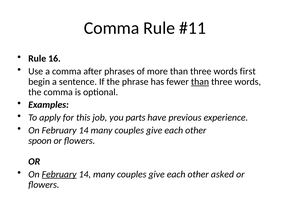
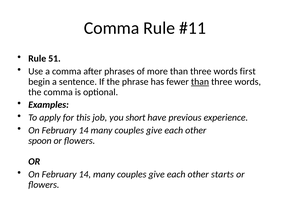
16: 16 -> 51 (54, 59)
parts: parts -> short (136, 118)
February underline: present -> none (59, 175)
asked: asked -> starts (222, 175)
